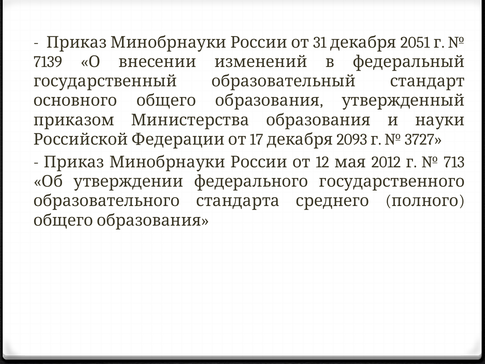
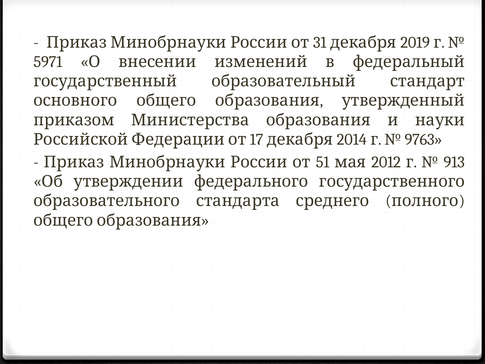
2051: 2051 -> 2019 (415, 42)
7139: 7139 -> 5971 (48, 62)
2093: 2093 -> 2014 (352, 139)
3727: 3727 -> 9763 (423, 139)
12: 12 -> 51 (323, 162)
713: 713 -> 913 (454, 162)
